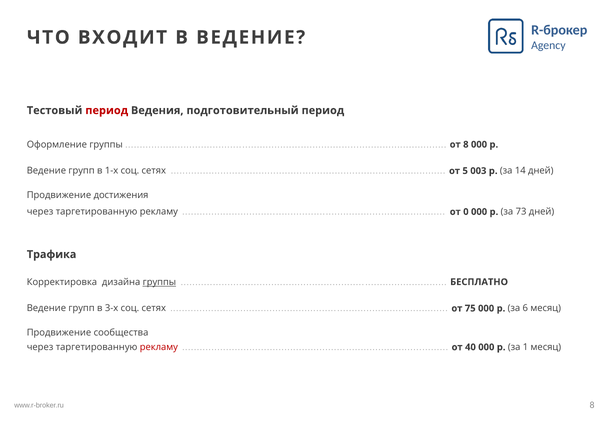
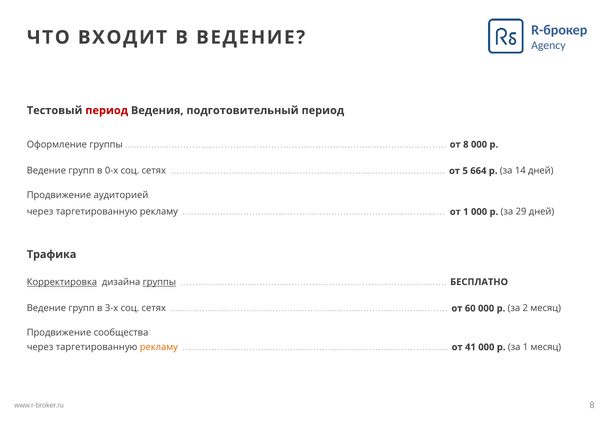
1-х: 1-х -> 0-х (112, 171)
003: 003 -> 664 (478, 171)
достижения: достижения -> аудиторией (121, 195)
от 0: 0 -> 1 (466, 212)
73: 73 -> 29 (521, 212)
Корректировка underline: none -> present (62, 282)
75: 75 -> 60 (470, 308)
6: 6 -> 2 (525, 308)
рекламу colour: red -> orange (159, 347)
40: 40 -> 41 (470, 347)
